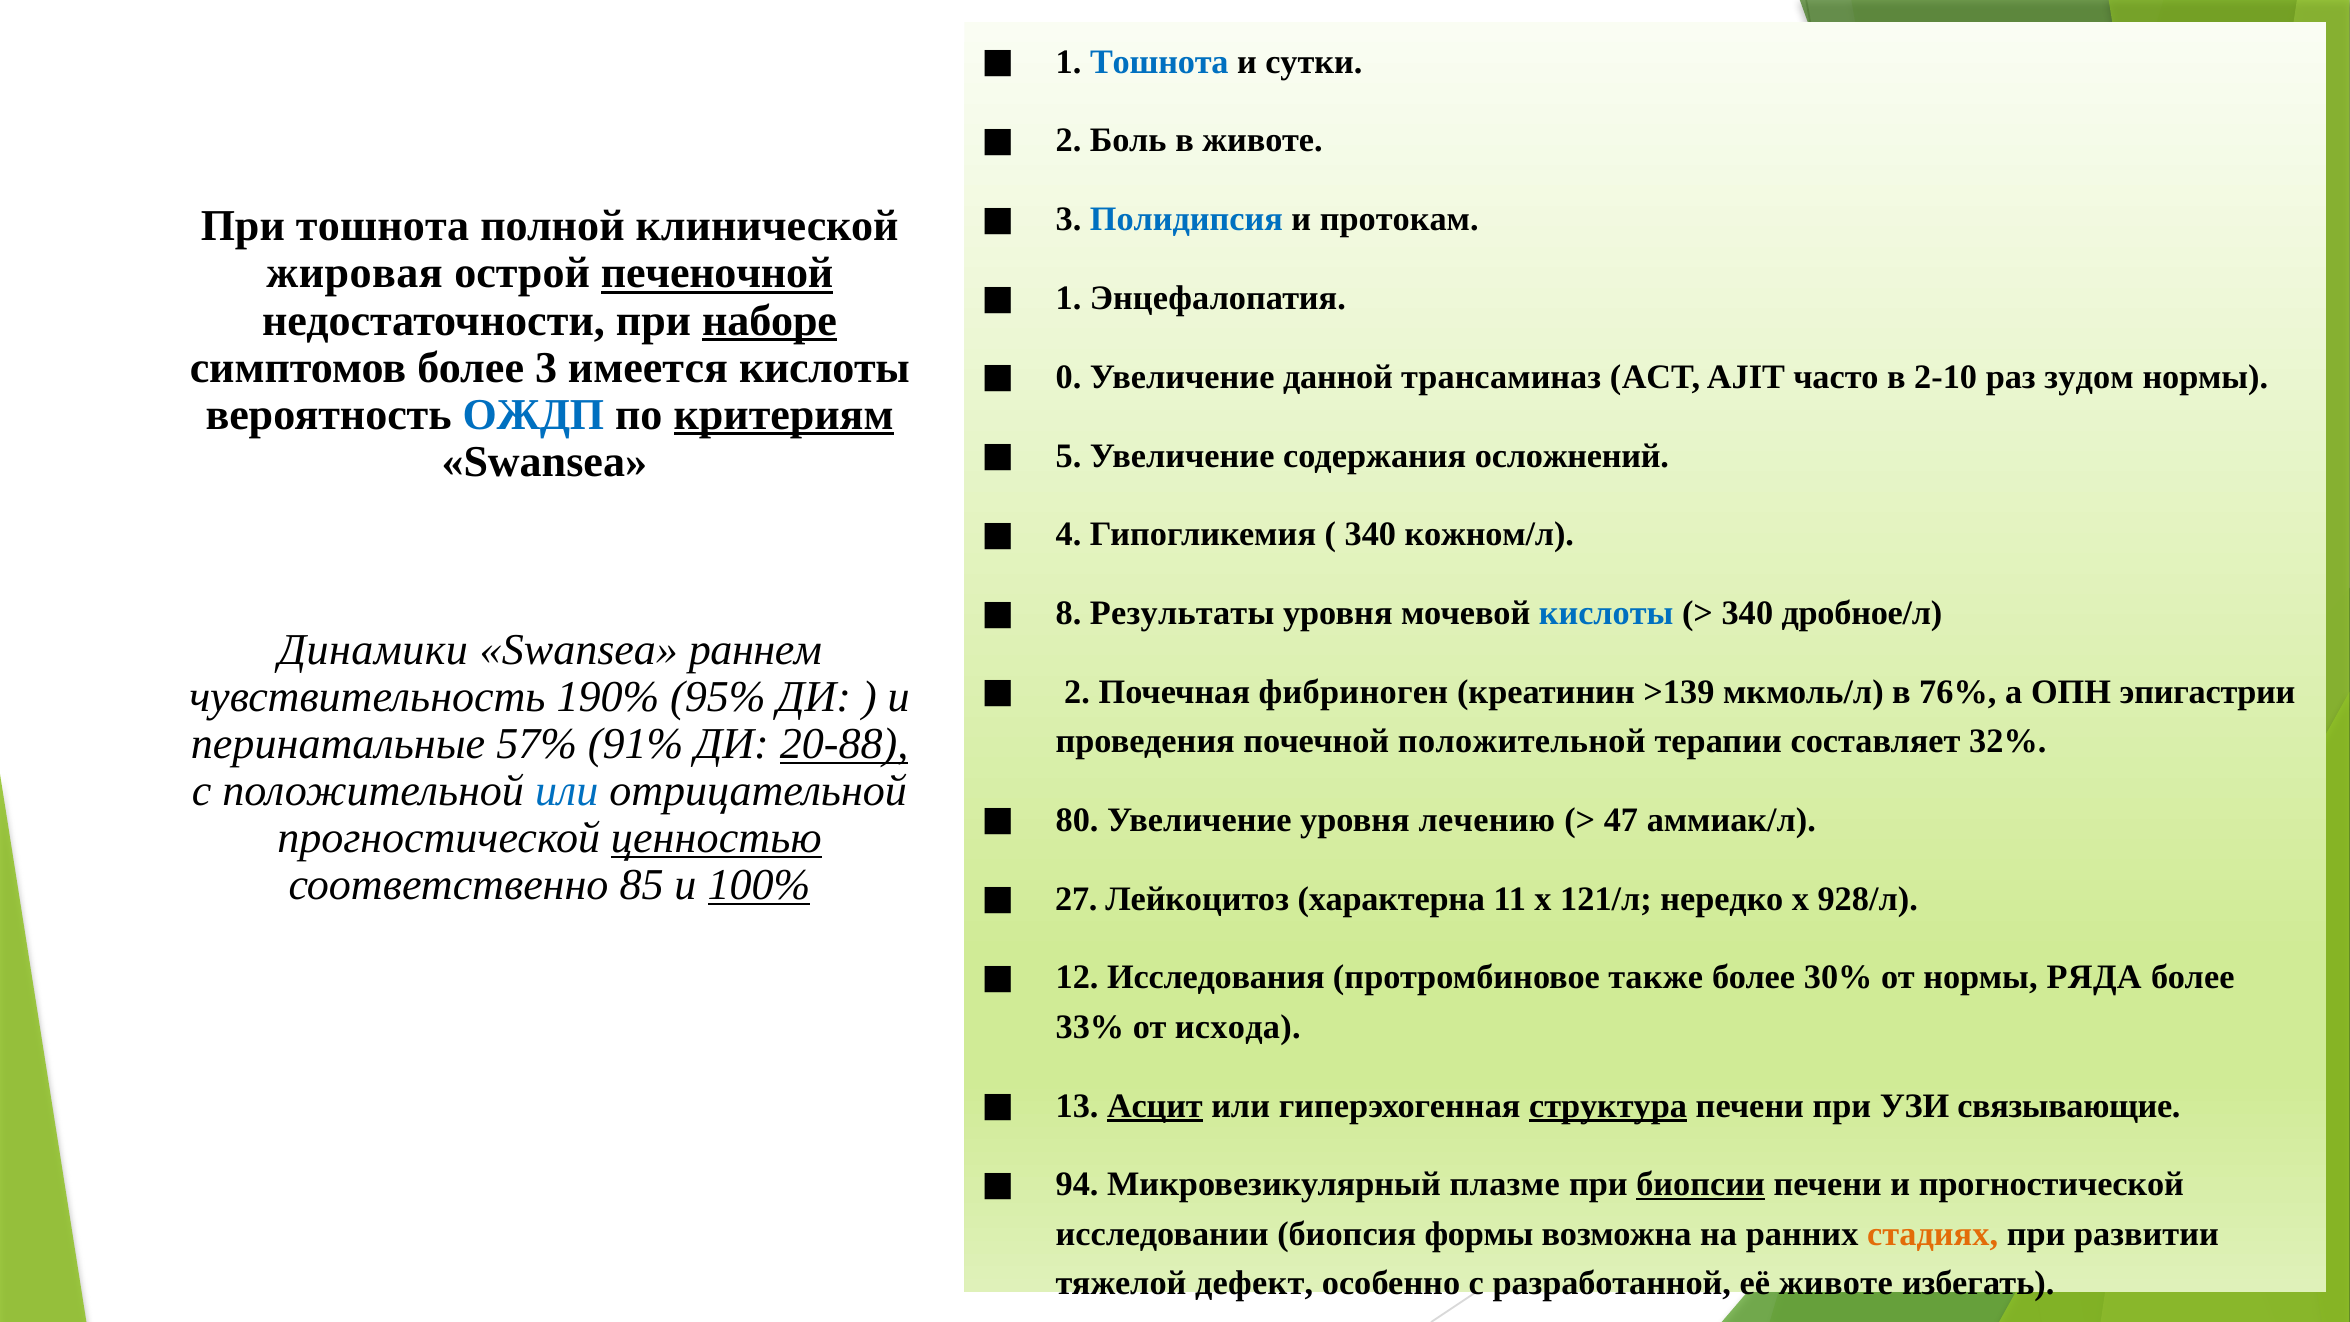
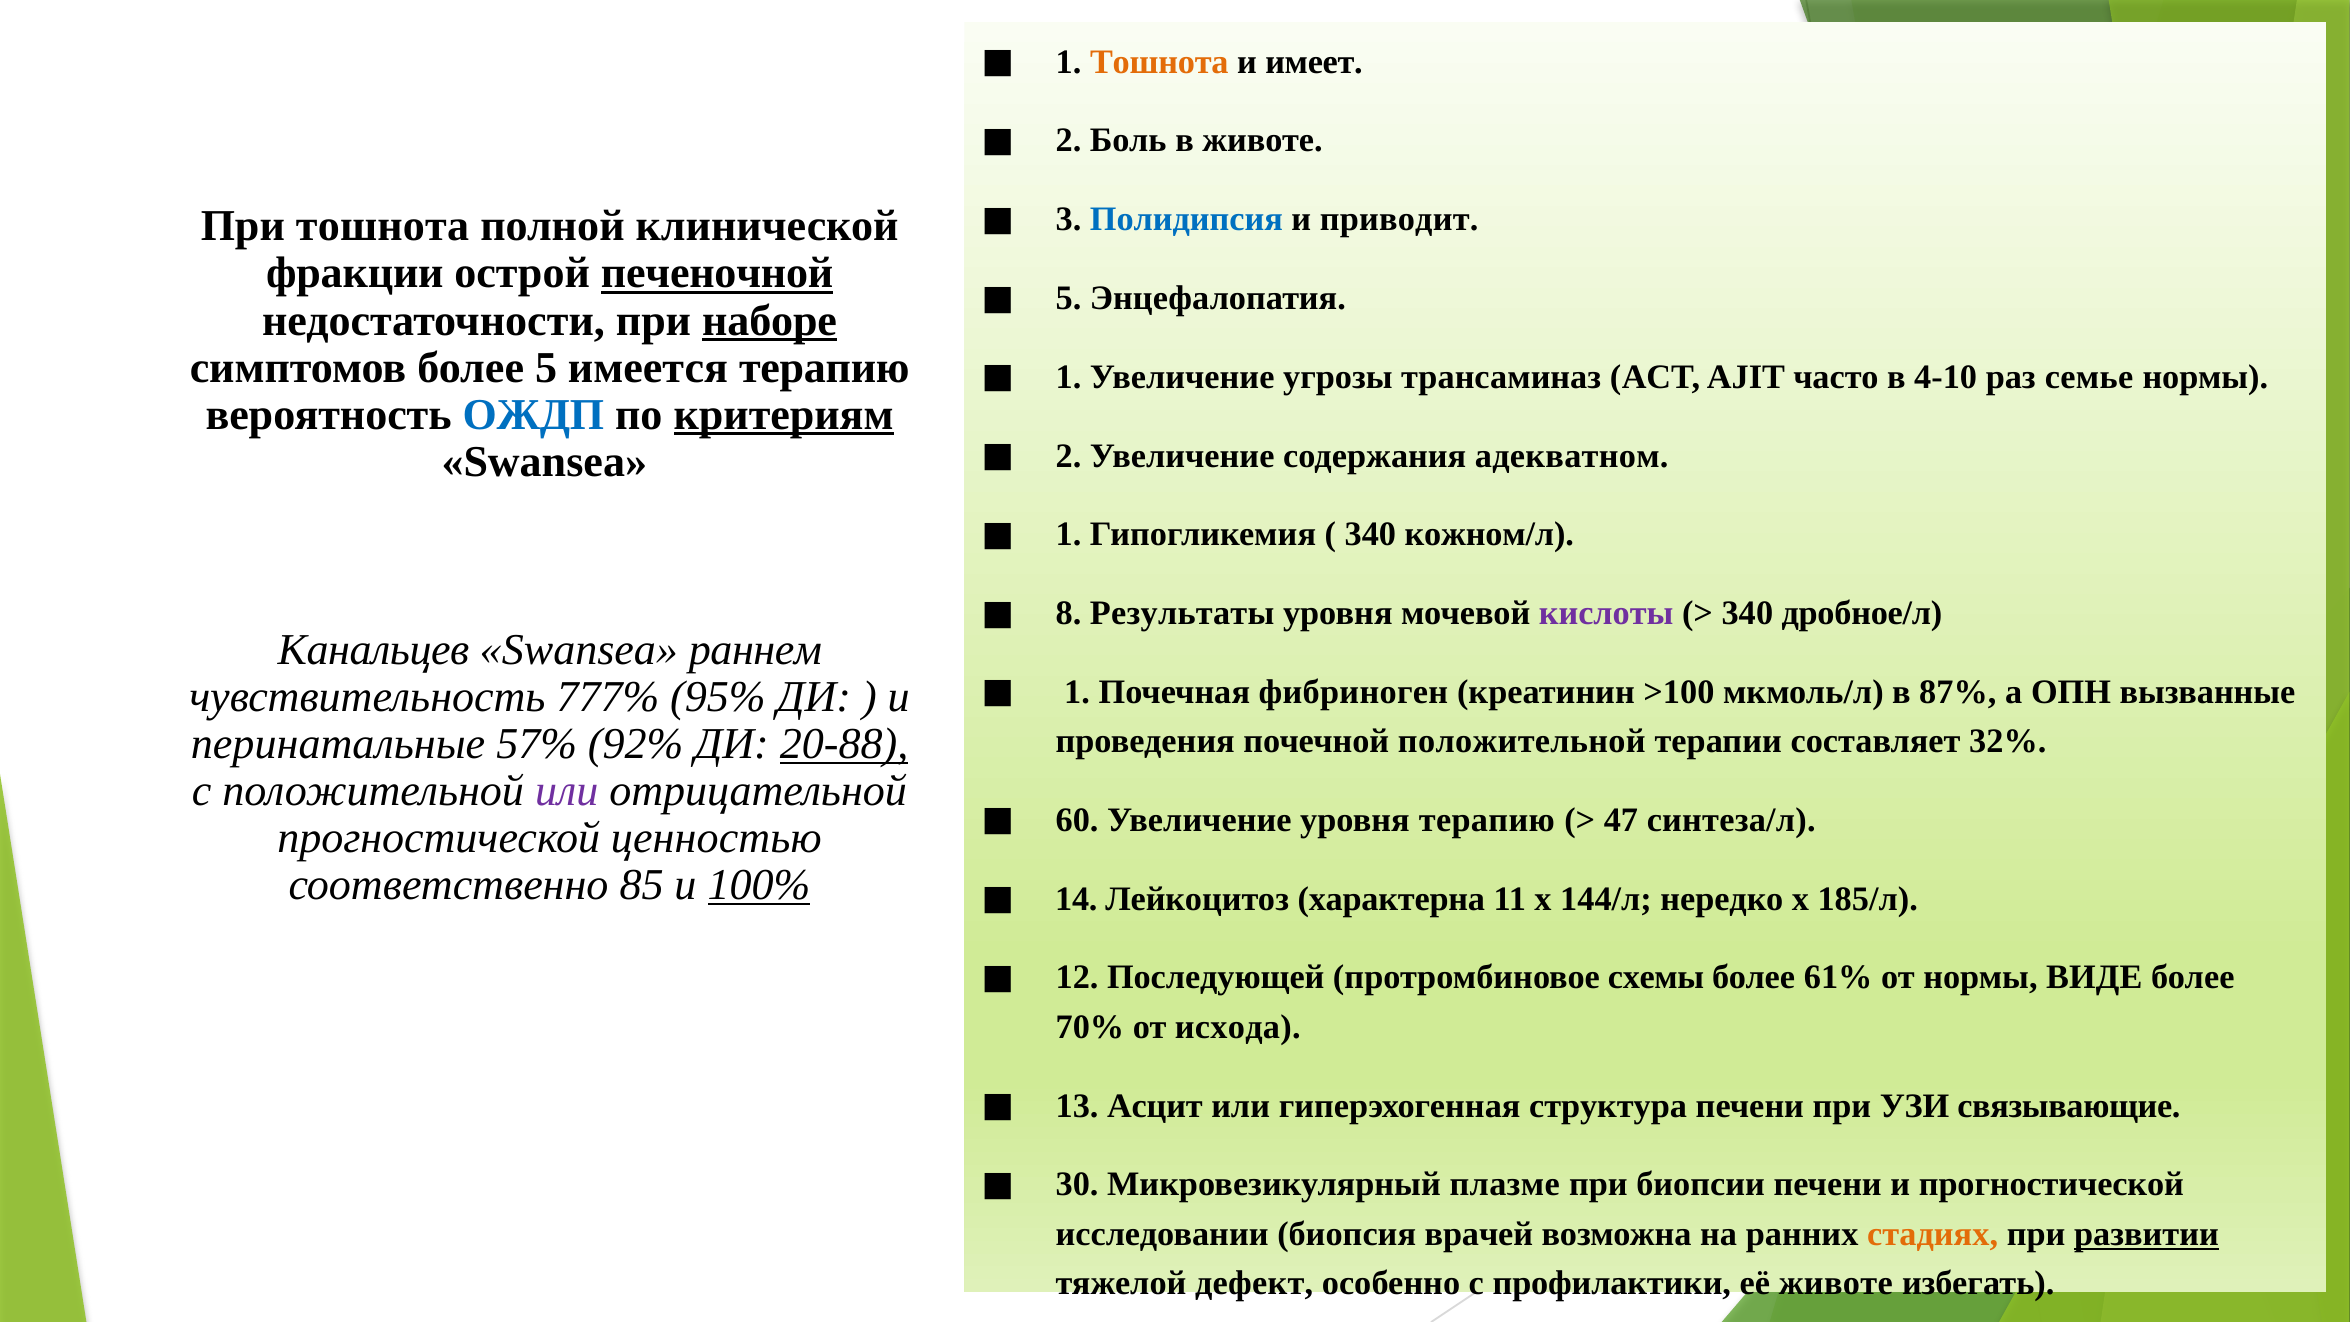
Тошнота colour: blue -> orange (1159, 62)
сутки: сутки -> имеет (1314, 62)
протокам: протокам -> приводит (1399, 219)
жировая: жировая -> фракции (355, 273)
1: 1 -> 5 (1069, 298)
более 3: 3 -> 5 (546, 368)
имеется кислоты: кислоты -> терапию (824, 368)
0: 0 -> 1 (1069, 377)
данной: данной -> угрозы (1338, 377)
2-10: 2-10 -> 4-10 (1946, 377)
зудом: зудом -> семье (2089, 377)
5: 5 -> 2 (1069, 456)
осложнений: осложнений -> адекватном (1572, 456)
4: 4 -> 1 (1069, 534)
кислоты colour: blue -> purple (1606, 613)
Динамики: Динамики -> Канальцев (374, 650)
2: 2 -> 1 (1077, 692)
>139: >139 -> >100 (1679, 692)
76%: 76% -> 87% (1958, 692)
эпигастрии: эпигастрии -> вызванные (2207, 692)
190%: 190% -> 777% (608, 697)
91%: 91% -> 92% (636, 744)
или colour: blue -> purple (567, 791)
80: 80 -> 60 (1077, 820)
уровня лечению: лечению -> терапию (1487, 820)
аммиак/л: аммиак/л -> синтеза/л (1731, 820)
ценностью underline: present -> none (716, 838)
27: 27 -> 14 (1076, 899)
121/л: 121/л -> 144/л (1606, 899)
928/л: 928/л -> 185/л (1868, 899)
Исследования: Исследования -> Последующей (1216, 978)
также: также -> схемы (1656, 978)
30%: 30% -> 61% (1838, 978)
РЯДА: РЯДА -> ВИДЕ (2094, 978)
33%: 33% -> 70% (1090, 1027)
Асцит underline: present -> none (1155, 1106)
структура underline: present -> none (1608, 1106)
94: 94 -> 30 (1077, 1184)
биопсии underline: present -> none (1701, 1184)
формы: формы -> врачей (1479, 1234)
развитии underline: none -> present (2147, 1234)
разработанной: разработанной -> профилактики (1612, 1283)
